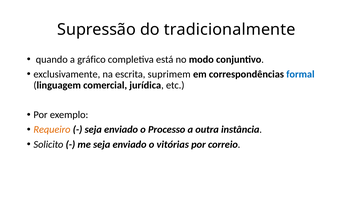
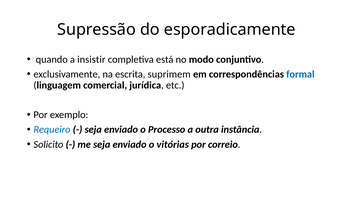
tradicionalmente: tradicionalmente -> esporadicamente (230, 30)
gráfico: gráfico -> insistir (91, 60)
Requeiro colour: orange -> blue (52, 130)
